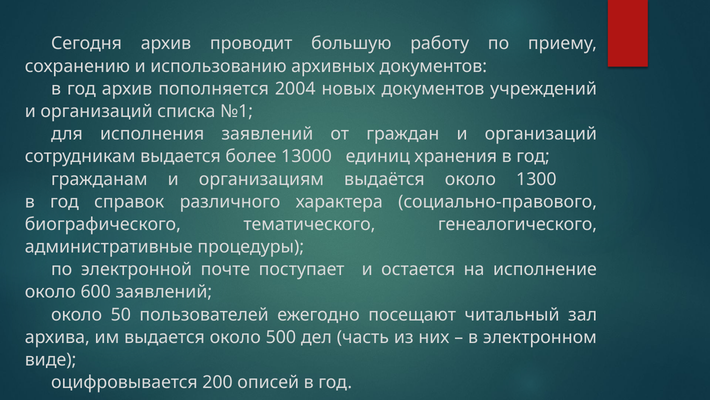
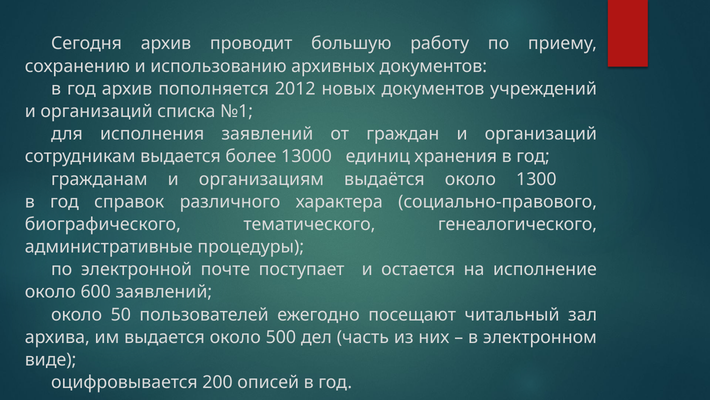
2004: 2004 -> 2012 (295, 89)
